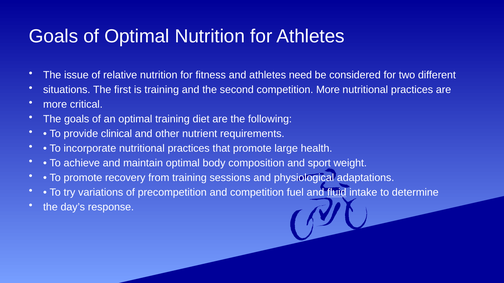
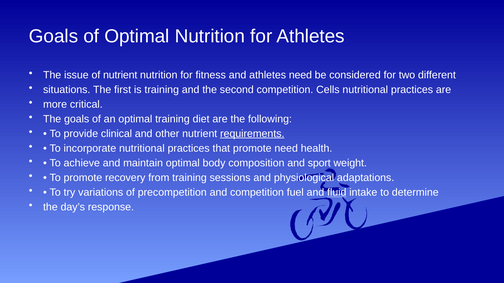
of relative: relative -> nutrient (120, 75)
competition More: More -> Cells (328, 90)
requirements underline: none -> present (252, 134)
promote large: large -> need (286, 149)
